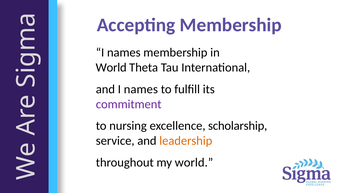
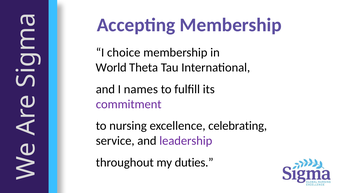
names: names -> choice (124, 53)
scholarship: scholarship -> celebrating (238, 126)
leadership colour: orange -> purple (186, 141)
my world: world -> duties (194, 162)
